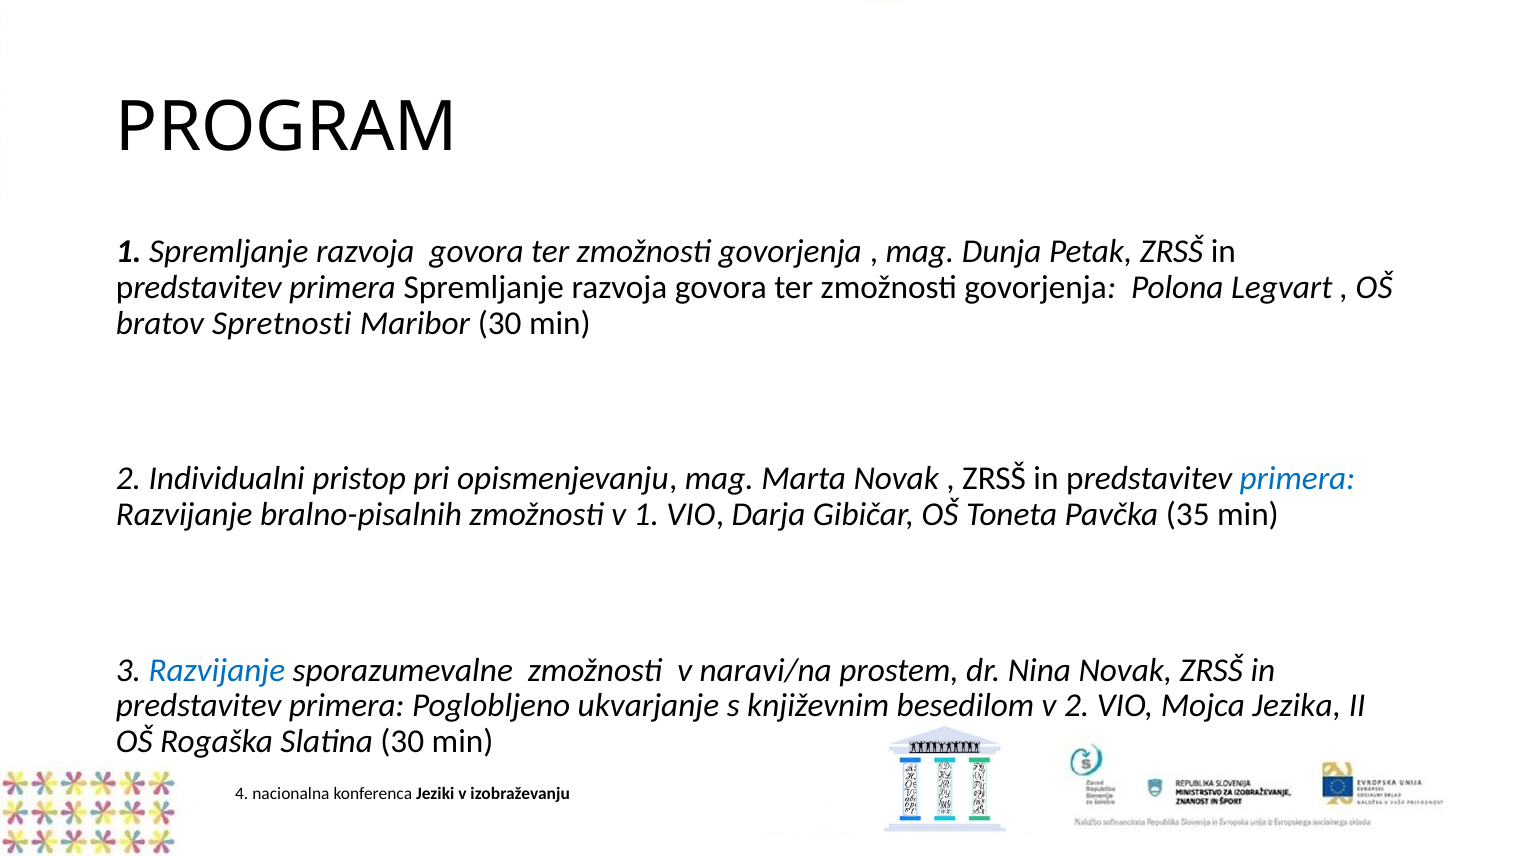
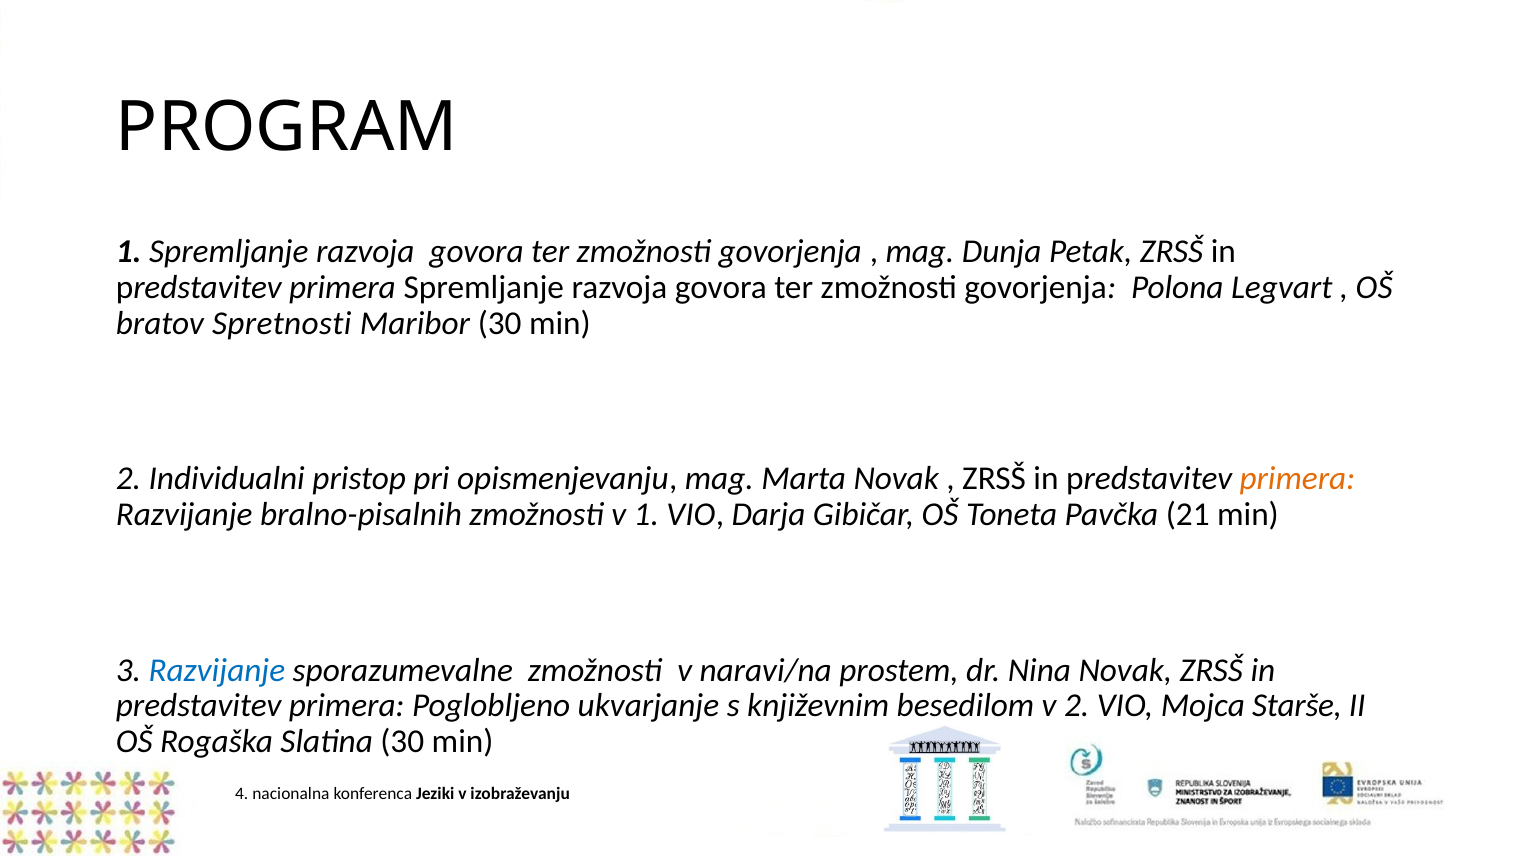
primera colour: blue -> orange (1297, 478)
35: 35 -> 21 (1188, 514)
Jezika: Jezika -> Starše (1297, 706)
